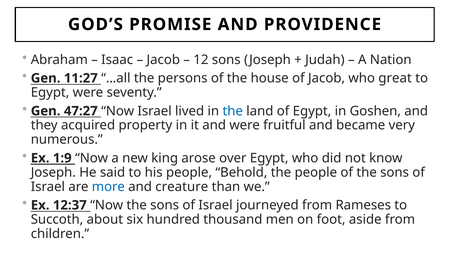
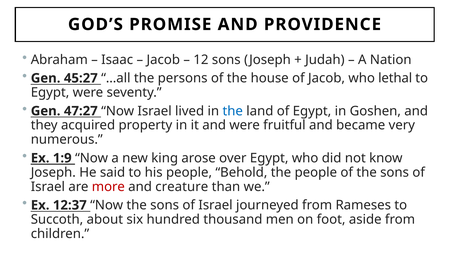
11:27: 11:27 -> 45:27 (81, 78)
great: great -> lethal (395, 78)
more colour: blue -> red (108, 187)
